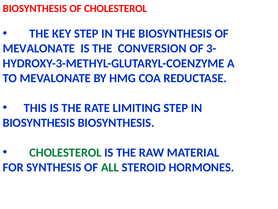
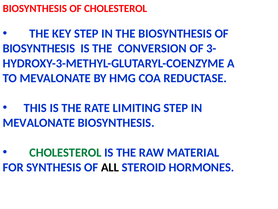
MEVALONATE: MEVALONATE -> BIOSYNTHESIS (39, 48)
BIOSYNTHESIS: BIOSYNTHESIS -> MEVALONATE (39, 123)
ALL colour: green -> black (110, 167)
